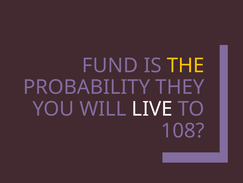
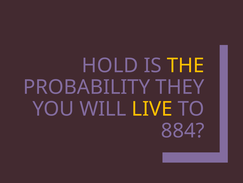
FUND: FUND -> HOLD (110, 65)
LIVE colour: white -> yellow (152, 109)
108: 108 -> 884 (183, 130)
